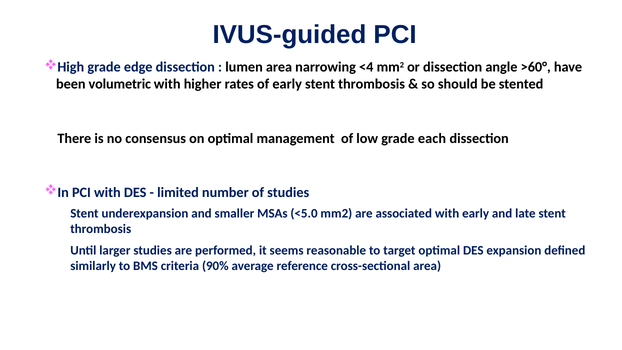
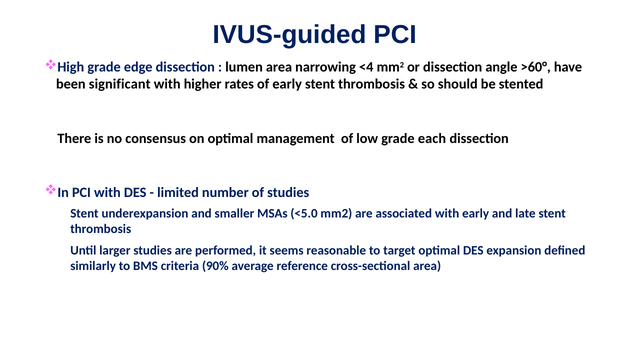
volumetric: volumetric -> significant (120, 84)
